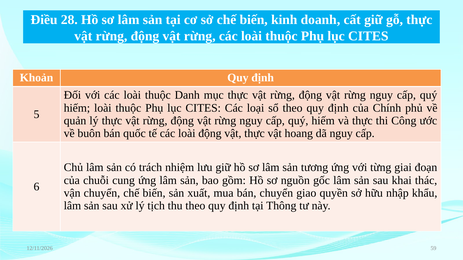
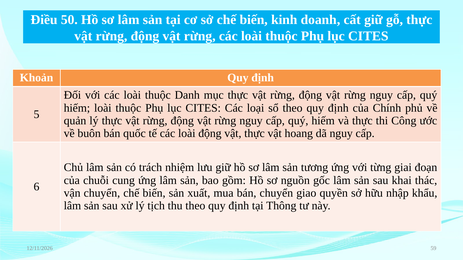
28: 28 -> 50 (69, 20)
